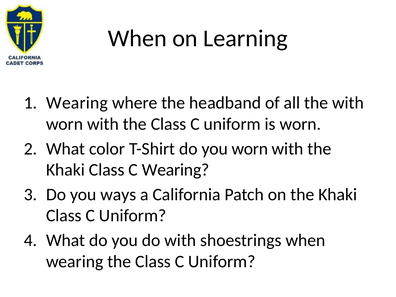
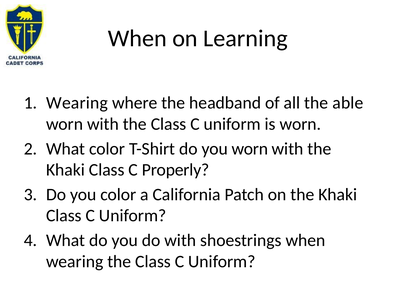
the with: with -> able (348, 103)
C Wearing: Wearing -> Properly (176, 170)
you ways: ways -> color (118, 194)
